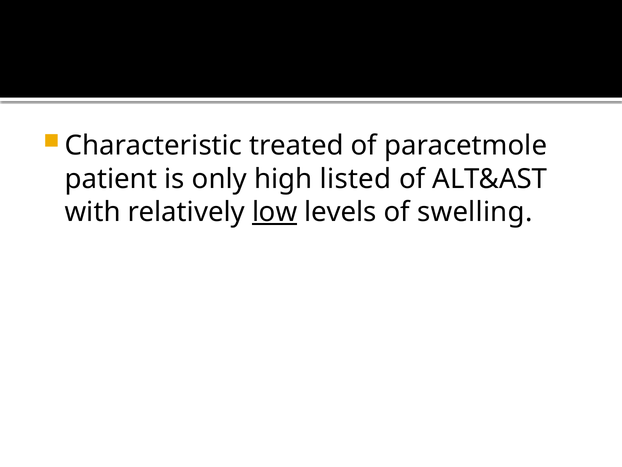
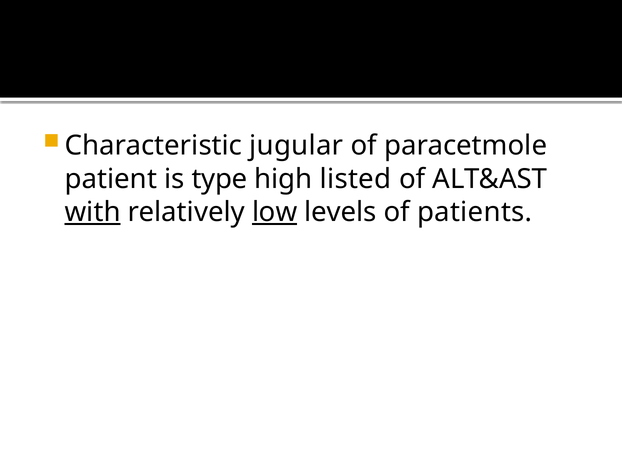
treated: treated -> jugular (296, 145)
only: only -> type (220, 179)
with underline: none -> present (93, 212)
swelling: swelling -> patients (475, 212)
